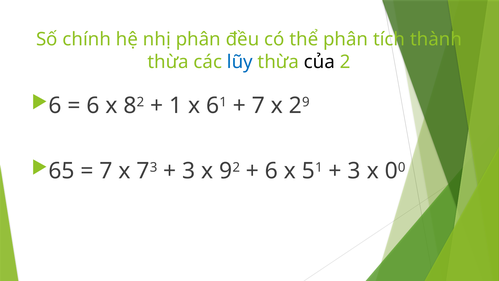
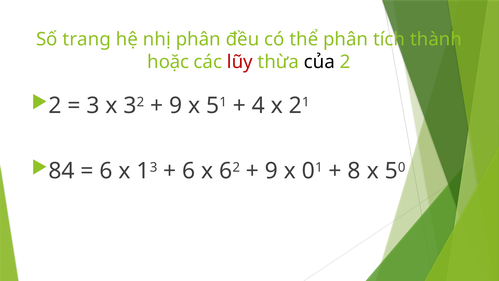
chính: chính -> trang (87, 39)
thừa: thừa -> hoặc (168, 62)
lũy colour: blue -> red (240, 62)
6: 6 -> 2 (55, 106)
6: 6 -> 3 (93, 106)
x 8: 8 -> 3 (130, 106)
1: 1 -> 9 (176, 106)
6: 6 -> 5 (213, 106)
7: 7 -> 4 (258, 106)
2 9: 9 -> 1 (306, 102)
65: 65 -> 84 (61, 171)
7: 7 -> 6 (106, 171)
x 7: 7 -> 1 (143, 171)
3: 3 -> 6 (189, 171)
x 9: 9 -> 6 (226, 171)
6: 6 -> 9 (271, 171)
x 5: 5 -> 0 (309, 171)
3: 3 -> 8 (354, 171)
0: 0 -> 5 (391, 171)
